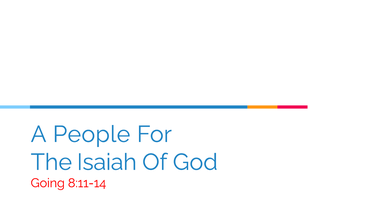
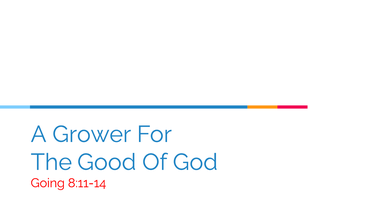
People: People -> Grower (92, 135)
Isaiah: Isaiah -> Good (107, 162)
